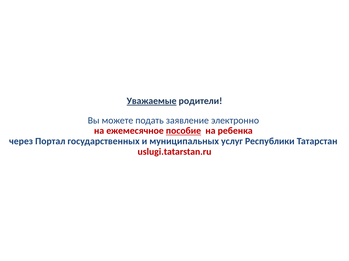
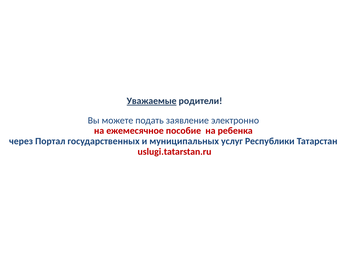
пособие underline: present -> none (183, 131)
